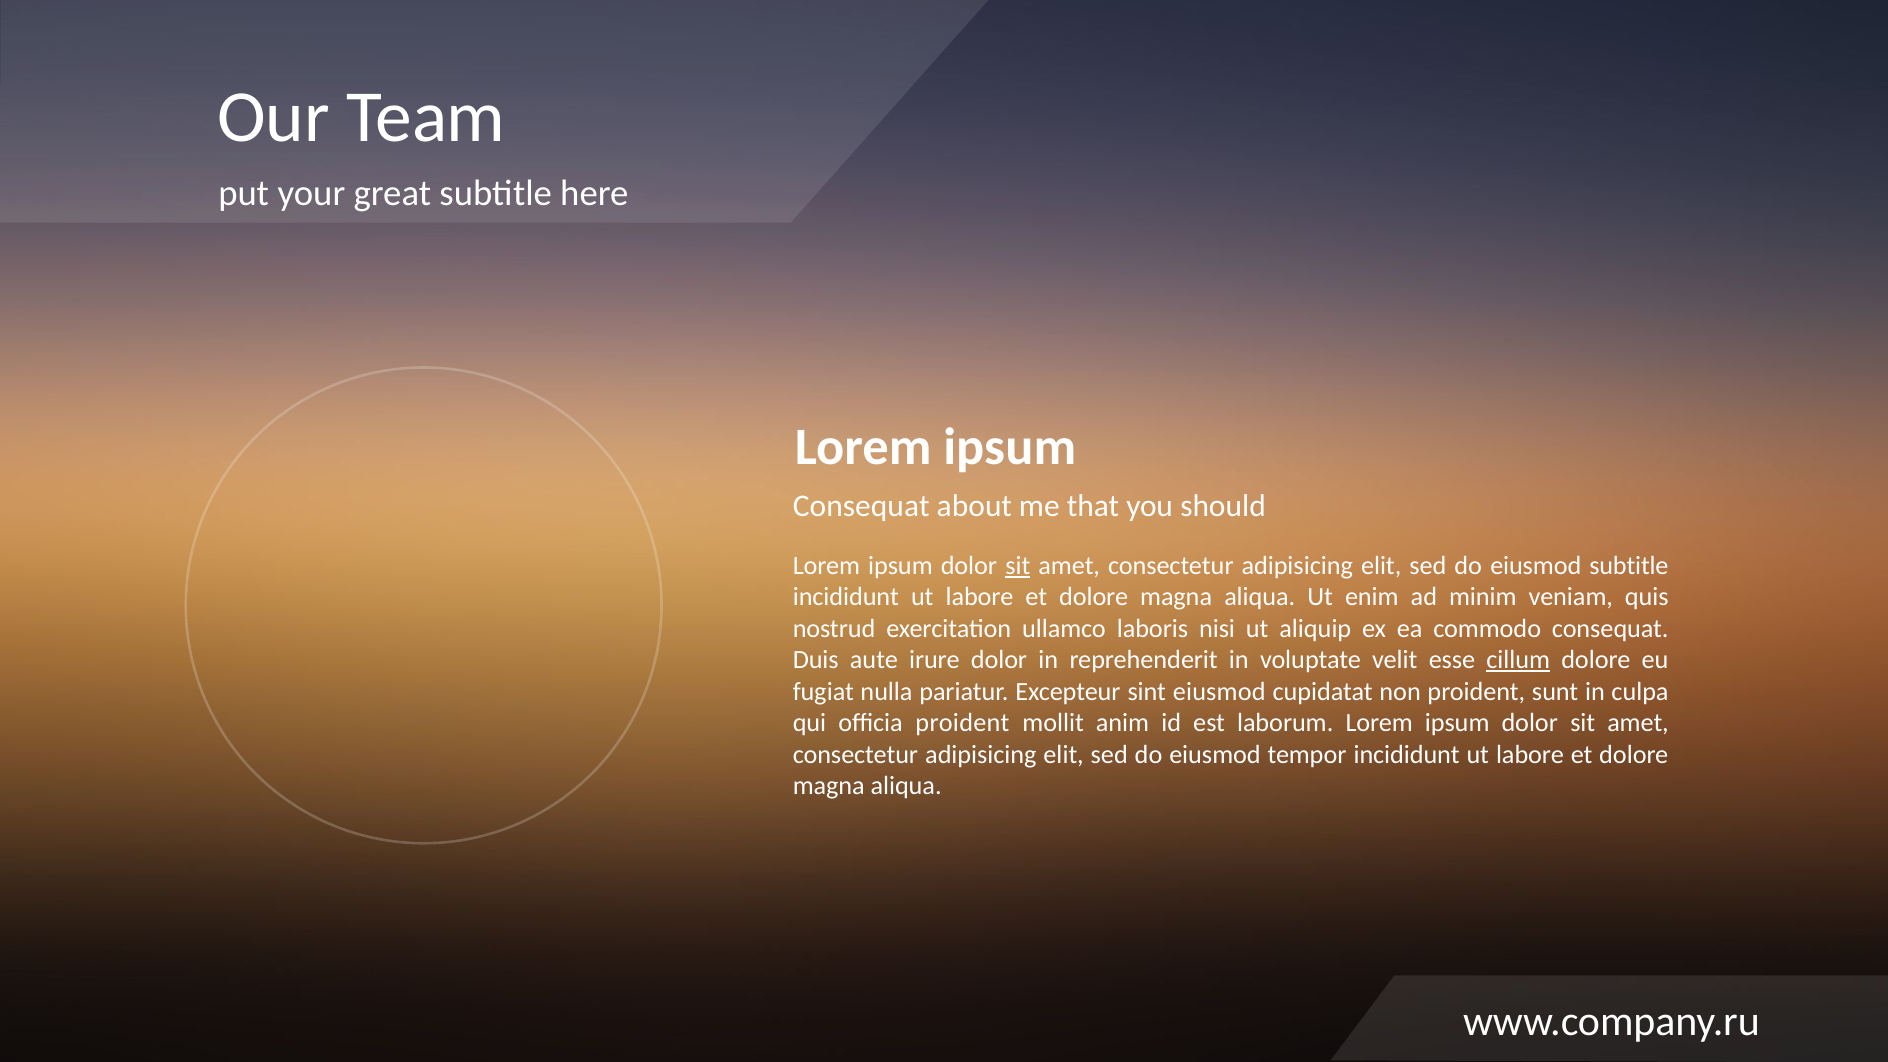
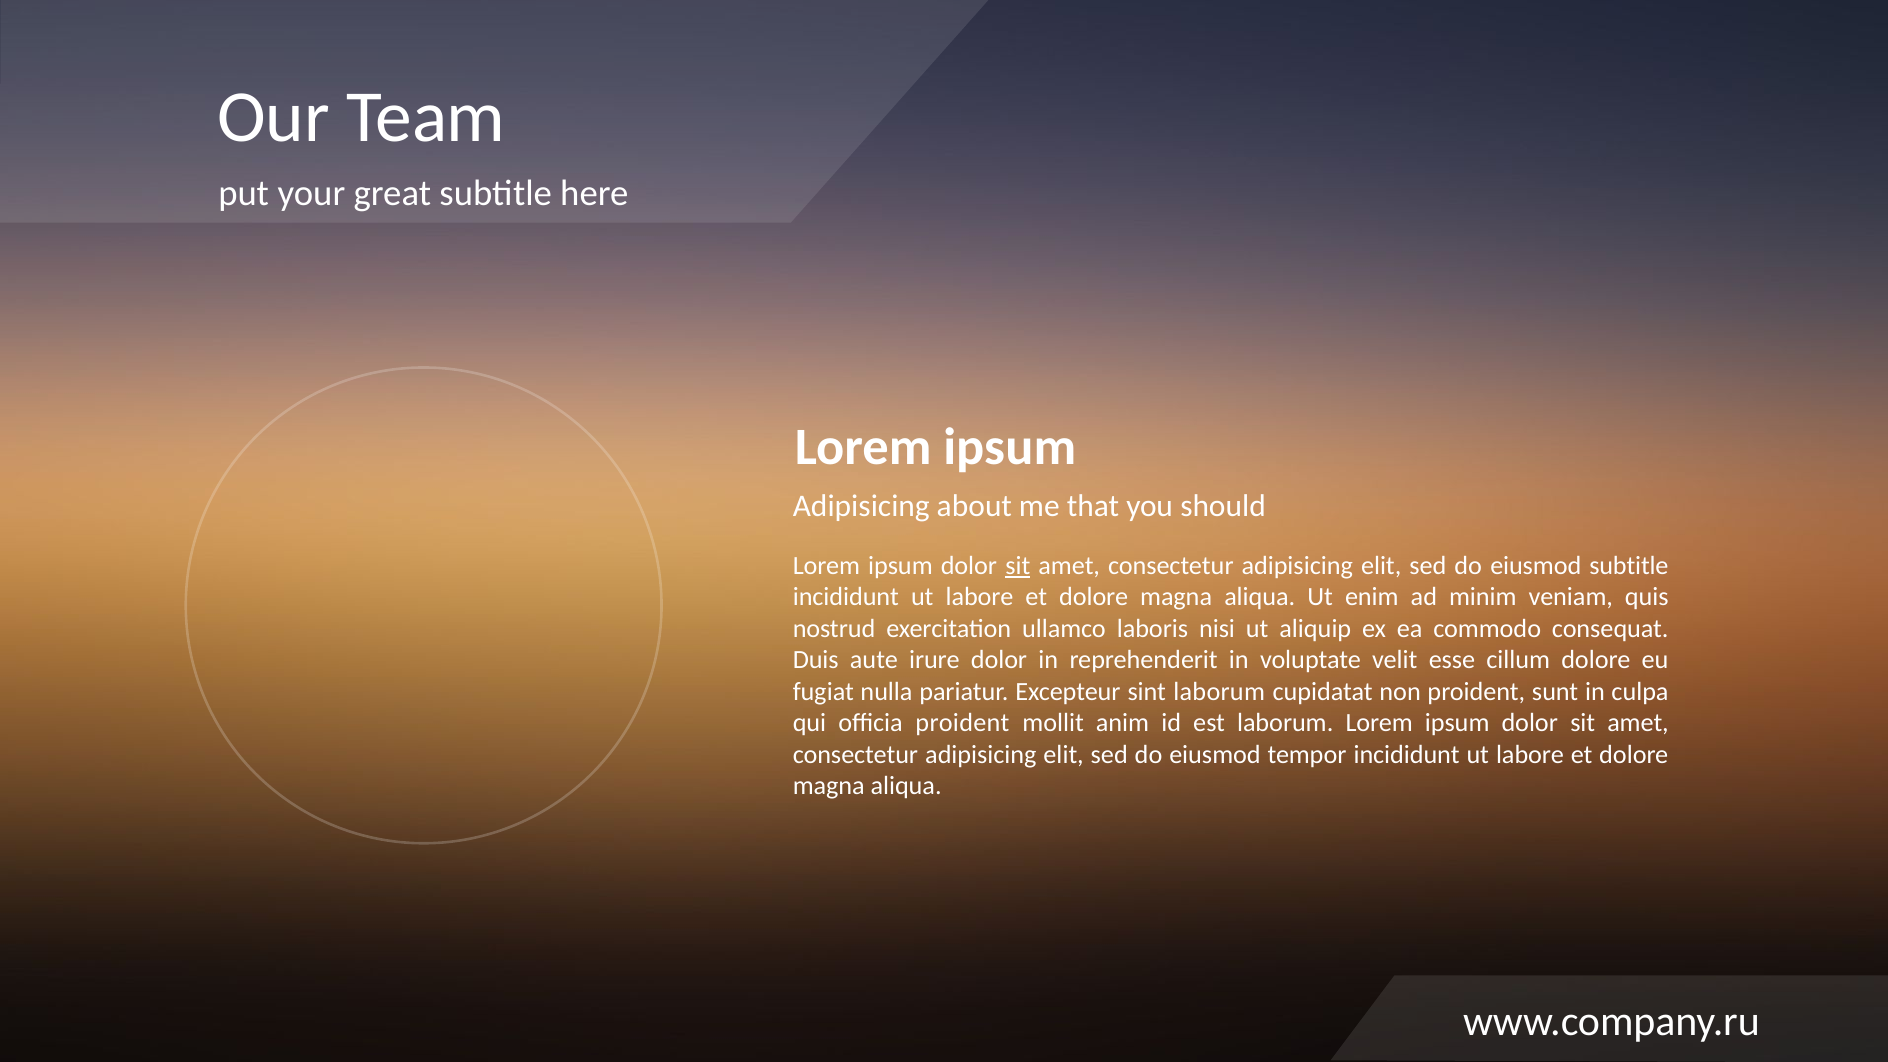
Consequat: Consequat -> Adipisicing (861, 506)
cillum underline: present -> none (1518, 660)
sint eiusmod: eiusmod -> laborum (1219, 692)
